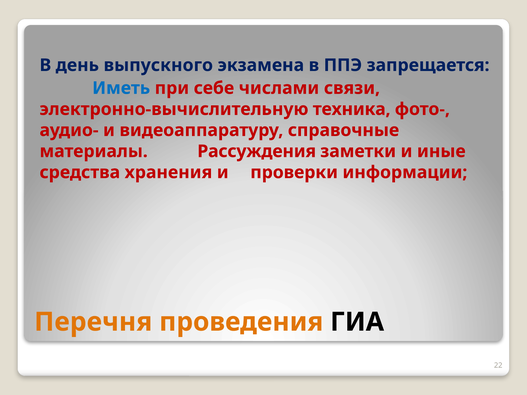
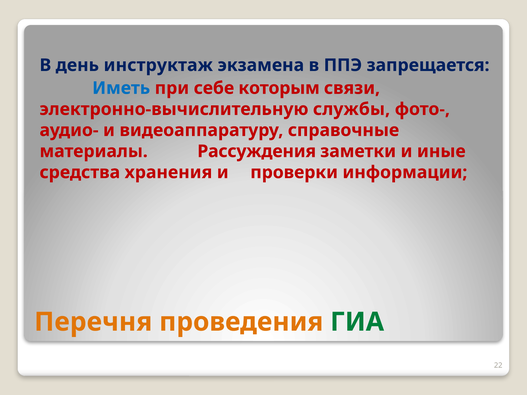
выпускного: выпускного -> инструктаж (158, 65)
числами: числами -> которым (279, 88)
техника: техника -> службы (352, 109)
ГИА colour: black -> green (357, 322)
